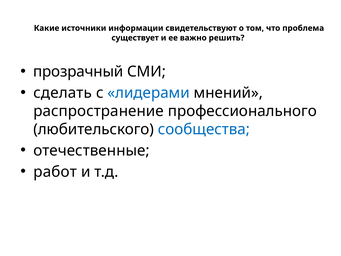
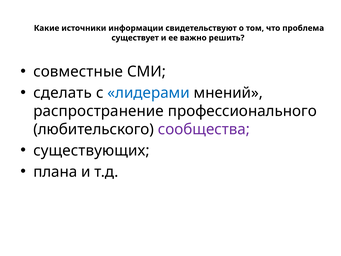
прозрачный: прозрачный -> совместные (78, 72)
сообщества colour: blue -> purple (204, 129)
отечественные: отечественные -> существующих (91, 150)
работ: работ -> плана (55, 172)
